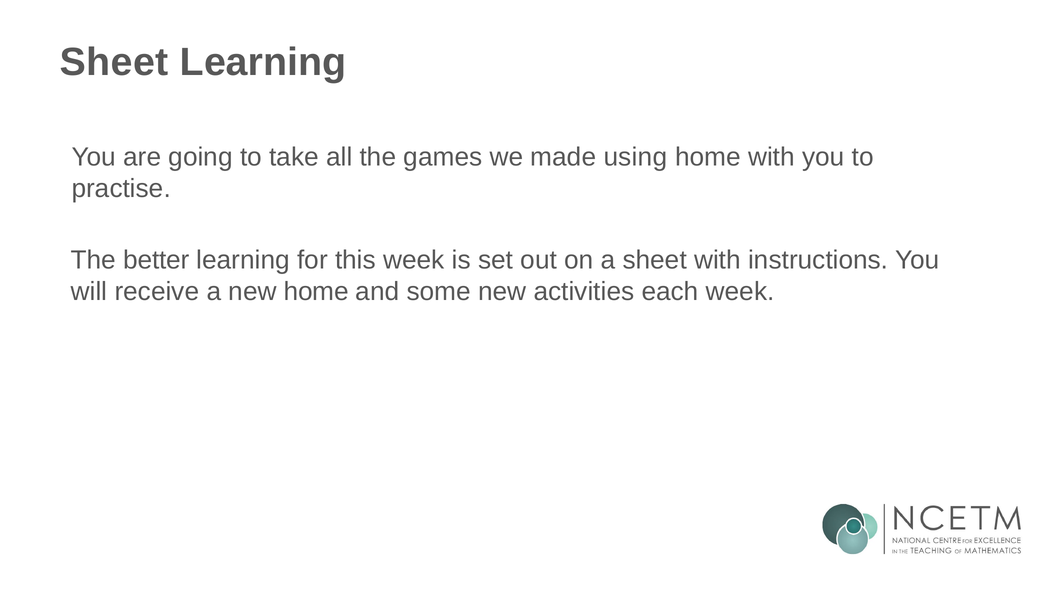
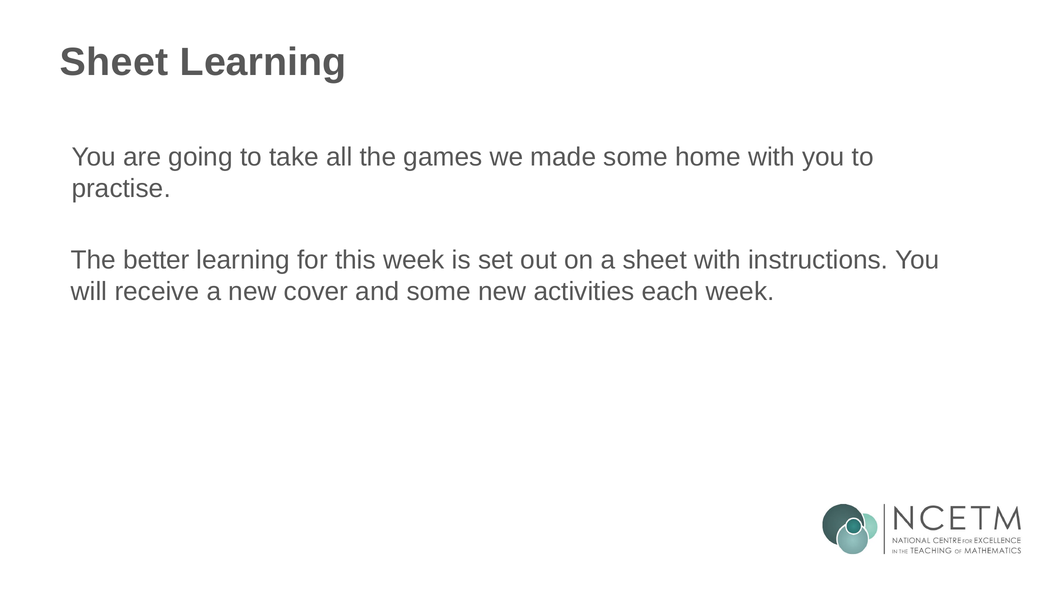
made using: using -> some (636, 157)
new home: home -> cover (316, 292)
